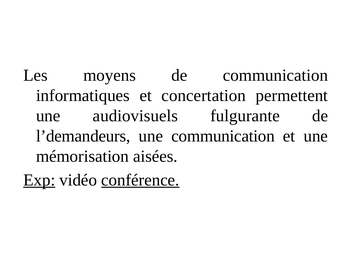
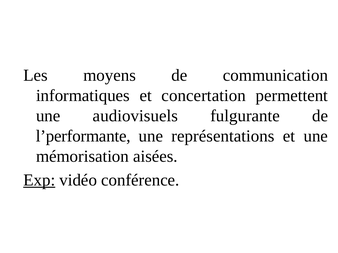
l’demandeurs: l’demandeurs -> l’performante (83, 136)
une communication: communication -> représentations (223, 136)
conférence underline: present -> none (140, 180)
